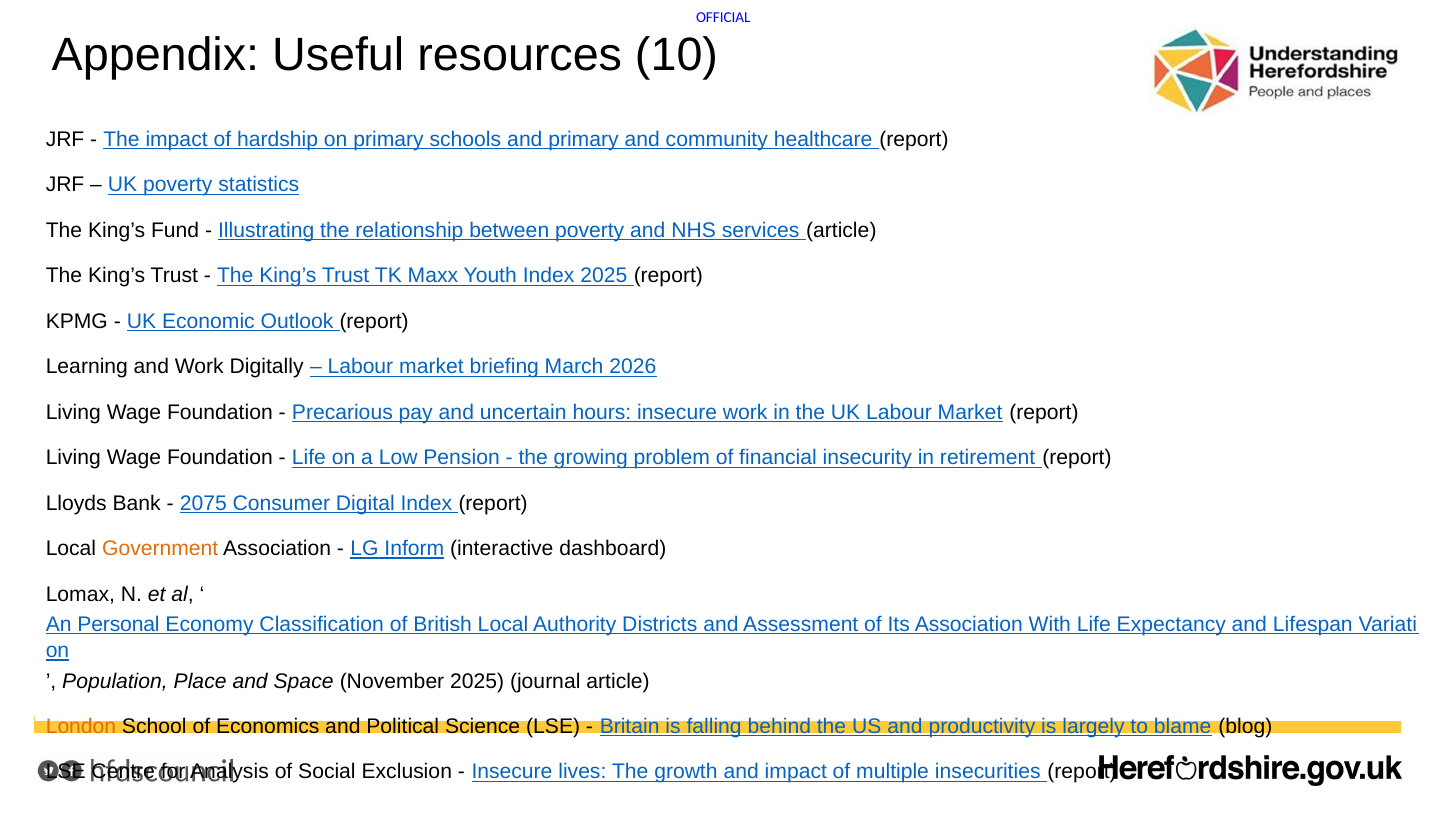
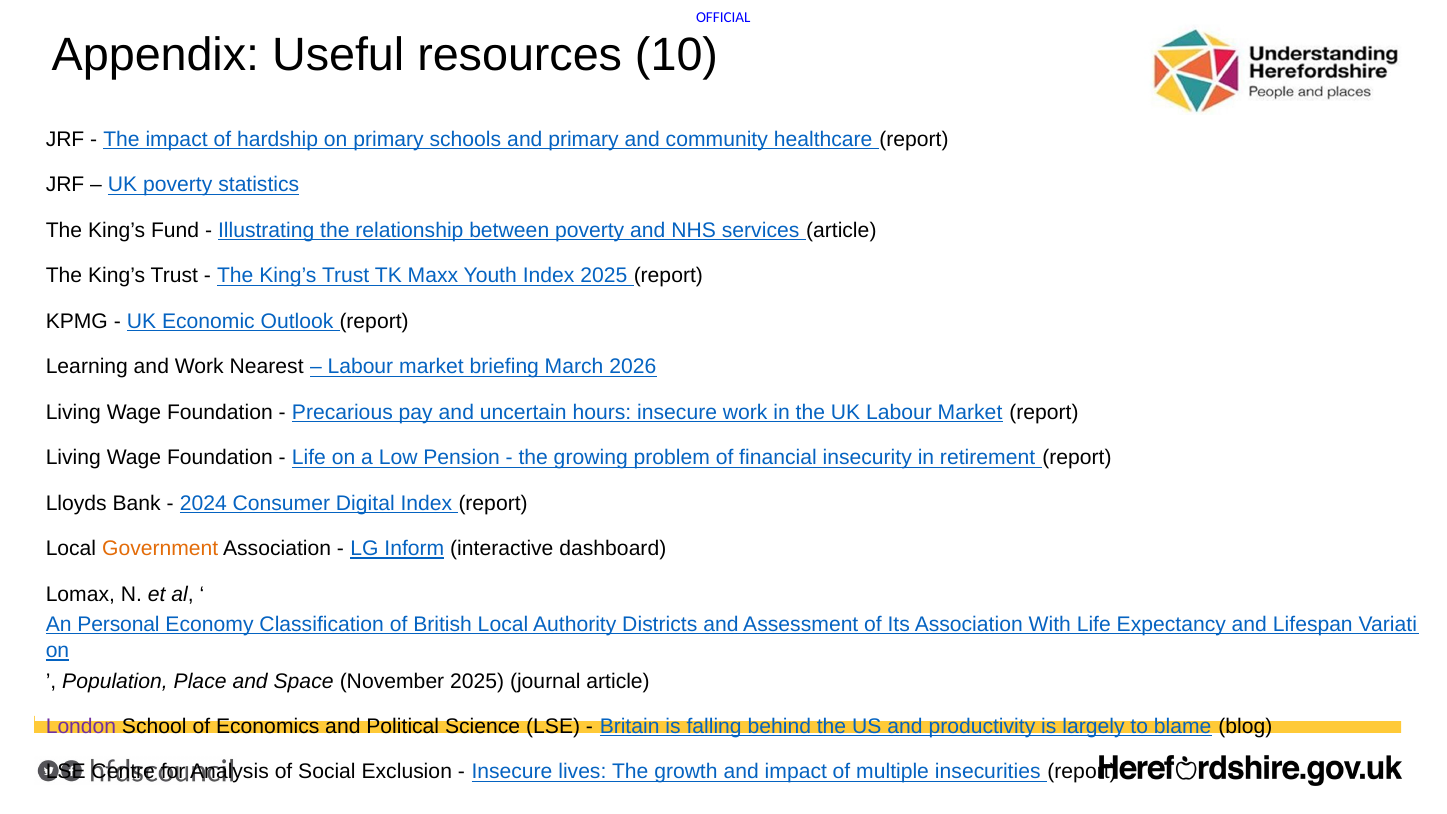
Digitally: Digitally -> Nearest (267, 367)
2075: 2075 -> 2024 (203, 503)
London colour: orange -> purple (81, 726)
